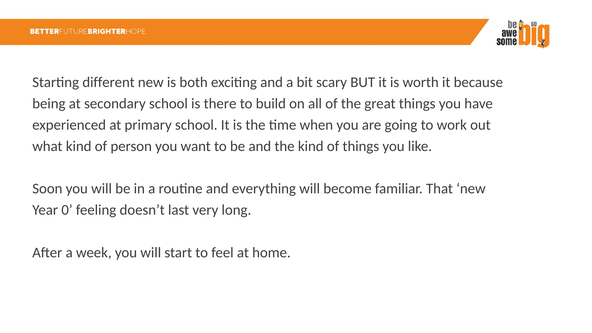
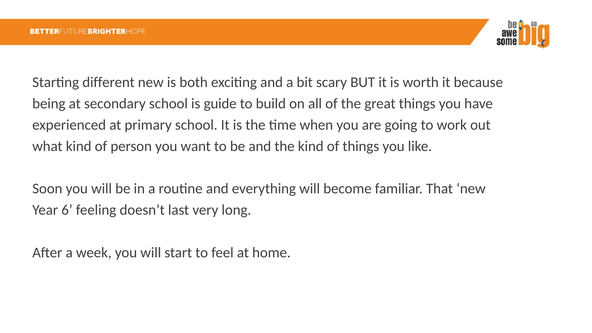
there: there -> guide (220, 104)
0: 0 -> 6 (67, 210)
